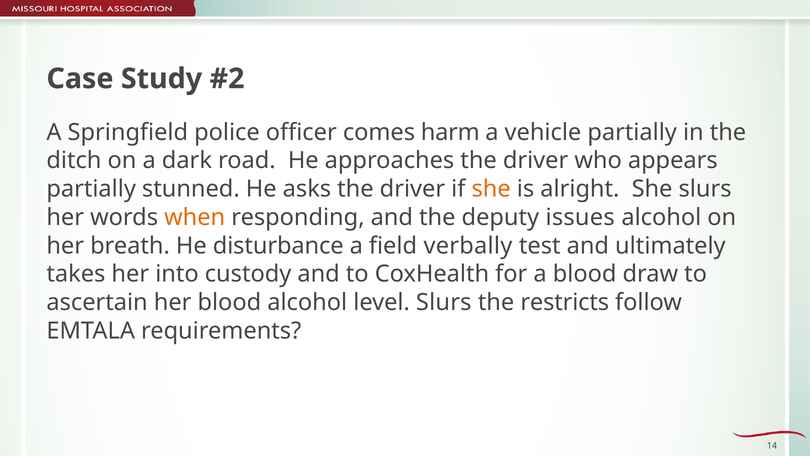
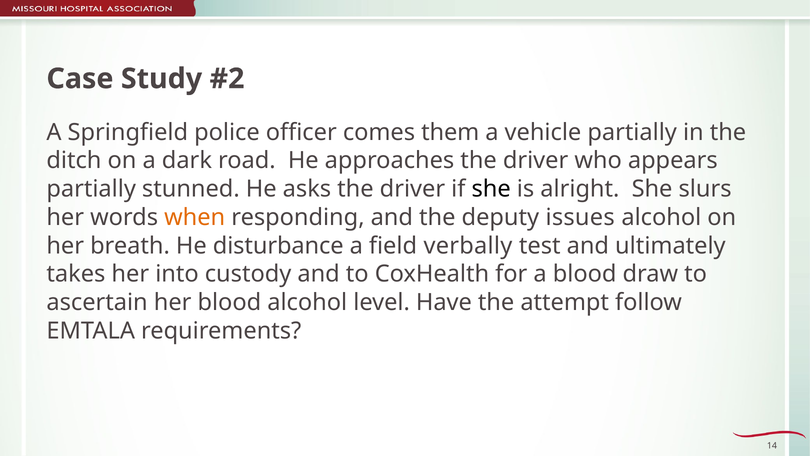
harm: harm -> them (450, 132)
she colour: orange -> black (491, 189)
level Slurs: Slurs -> Have (444, 302)
restricts: restricts -> attempt (565, 302)
